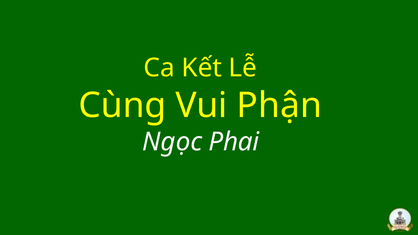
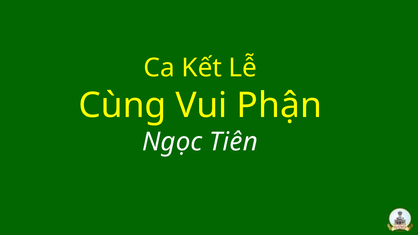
Phai: Phai -> Tiên (234, 142)
